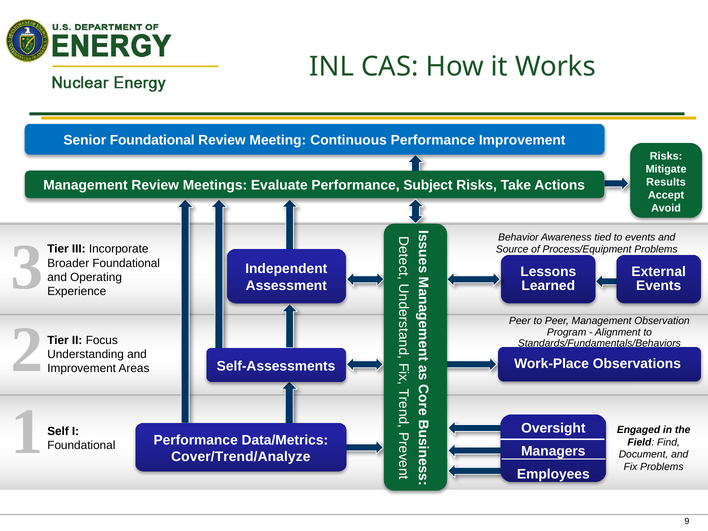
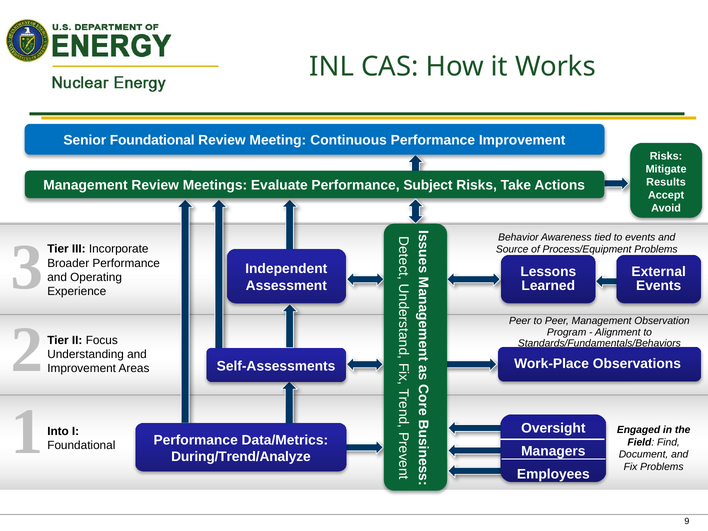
Broader Foundational: Foundational -> Performance (126, 263)
Self: Self -> Into (58, 431)
Cover/Trend/Analyze: Cover/Trend/Analyze -> During/Trend/Analyze (241, 456)
